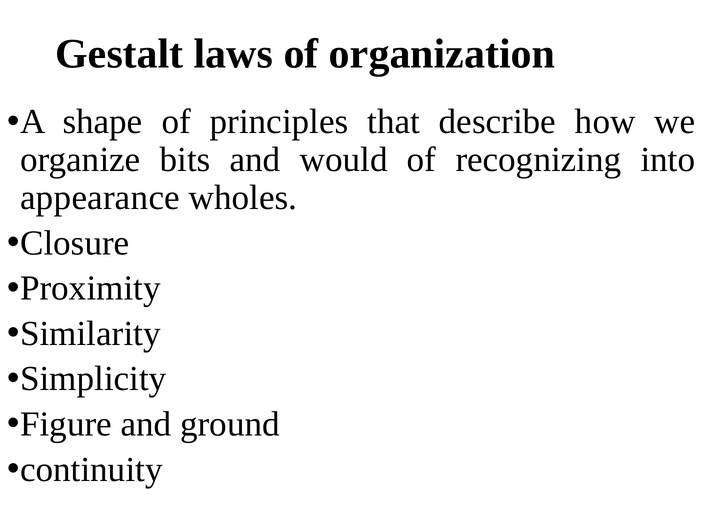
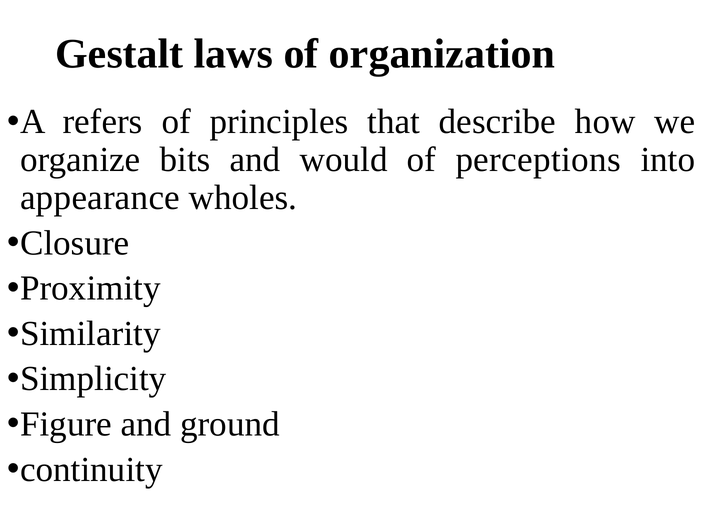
shape: shape -> refers (103, 122)
recognizing: recognizing -> perceptions (538, 160)
